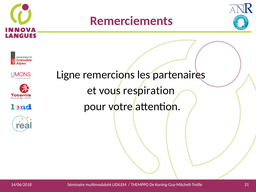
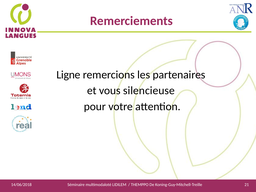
respiration: respiration -> silencieuse (149, 91)
